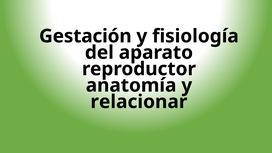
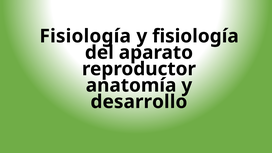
Gestación: Gestación -> Fisiología (85, 36)
relacionar: relacionar -> desarrollo (139, 102)
